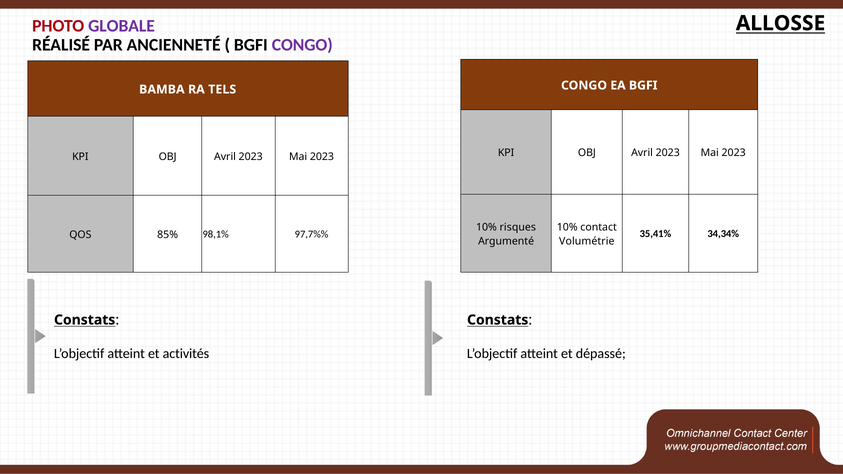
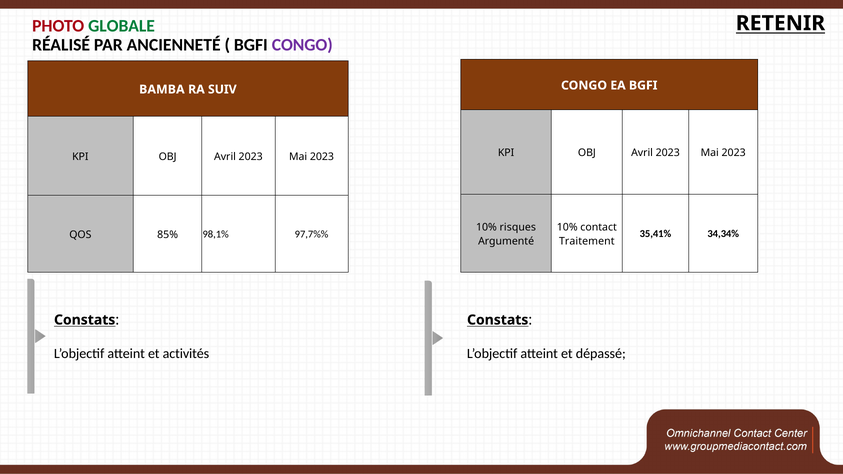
GLOBALE colour: purple -> green (122, 26)
ALLOSSE: ALLOSSE -> RETENIR (780, 23)
TELS: TELS -> SUIV (222, 89)
Volumétrie: Volumétrie -> Traitement (587, 241)
